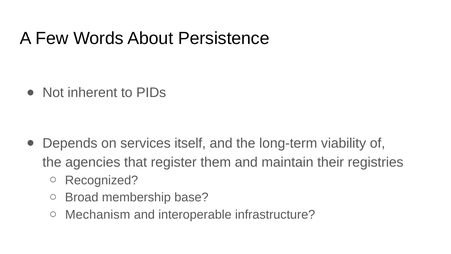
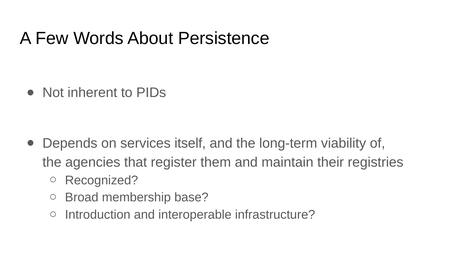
Mechanism: Mechanism -> Introduction (98, 215)
